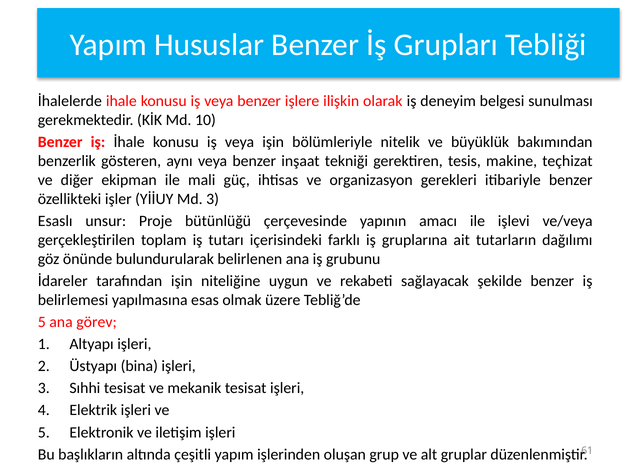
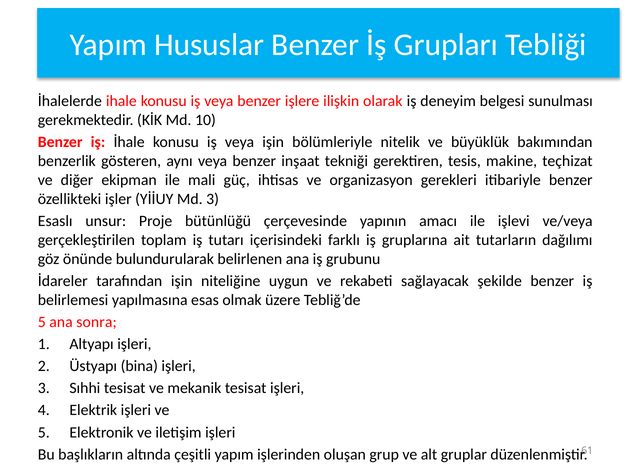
görev: görev -> sonra (97, 322)
